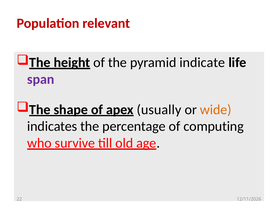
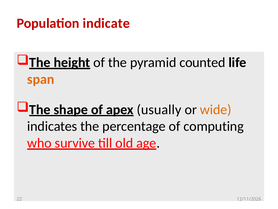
relevant: relevant -> indicate (106, 23)
indicate: indicate -> counted (202, 62)
span colour: purple -> orange (41, 79)
